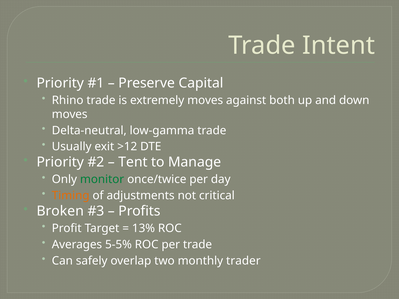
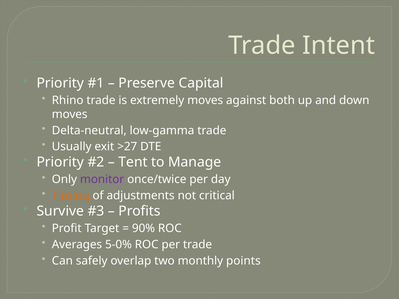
>12: >12 -> >27 (127, 147)
monitor colour: green -> purple (102, 180)
Broken: Broken -> Survive (60, 211)
13%: 13% -> 90% (143, 229)
5-5%: 5-5% -> 5-0% (118, 245)
trader: trader -> points (243, 261)
